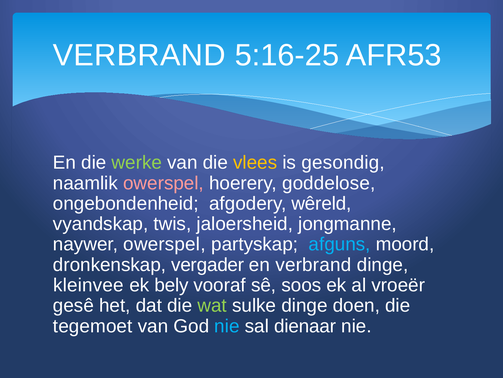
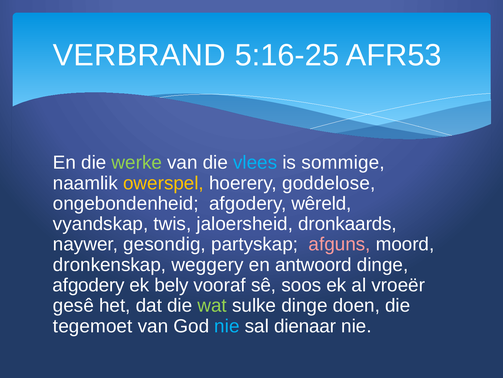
vlees colour: yellow -> light blue (255, 162)
gesondig: gesondig -> sommige (343, 162)
owerspel colour: pink -> yellow (164, 183)
jongmanne: jongmanne -> dronkaards (348, 224)
naywer owerspel: owerspel -> gesondig (164, 244)
afguns colour: light blue -> pink (340, 244)
vergader: vergader -> weggery (207, 264)
en verbrand: verbrand -> antwoord (313, 264)
kleinvee: kleinvee -> afgodery (89, 285)
